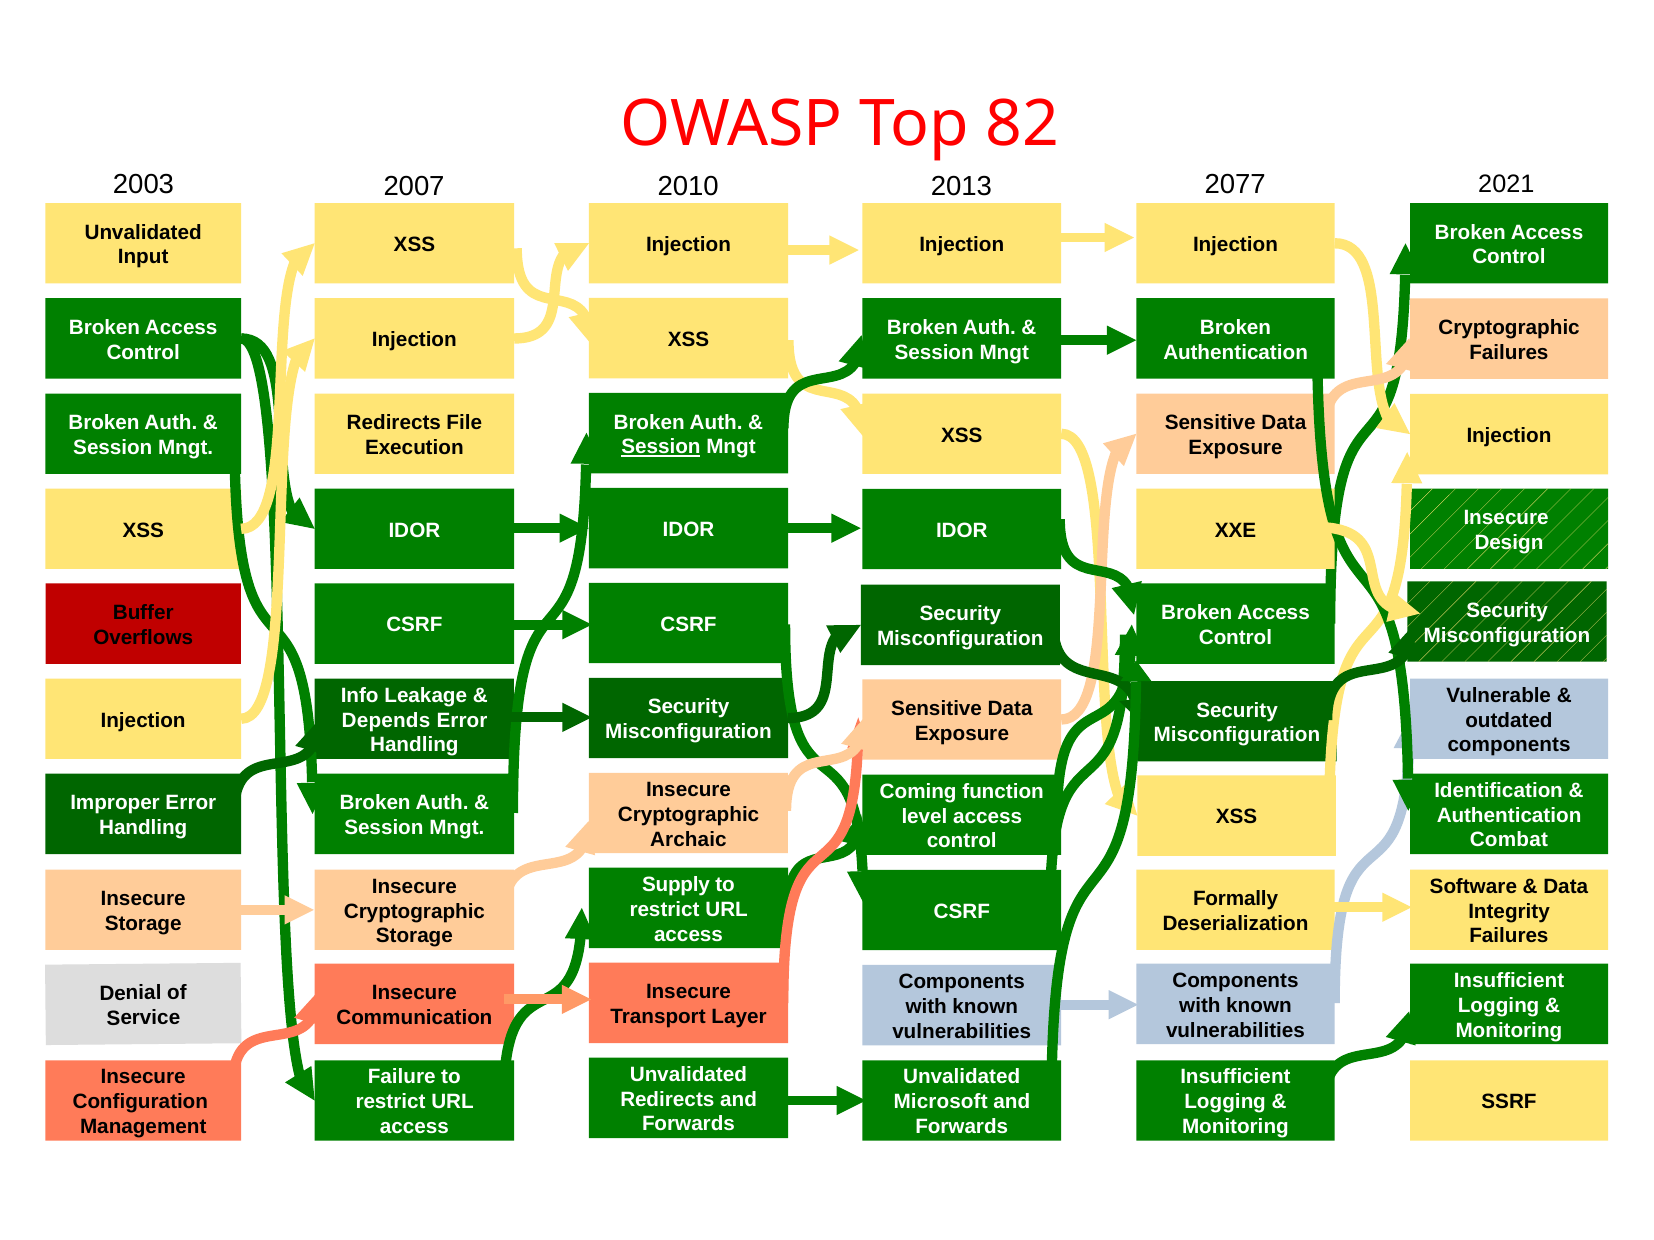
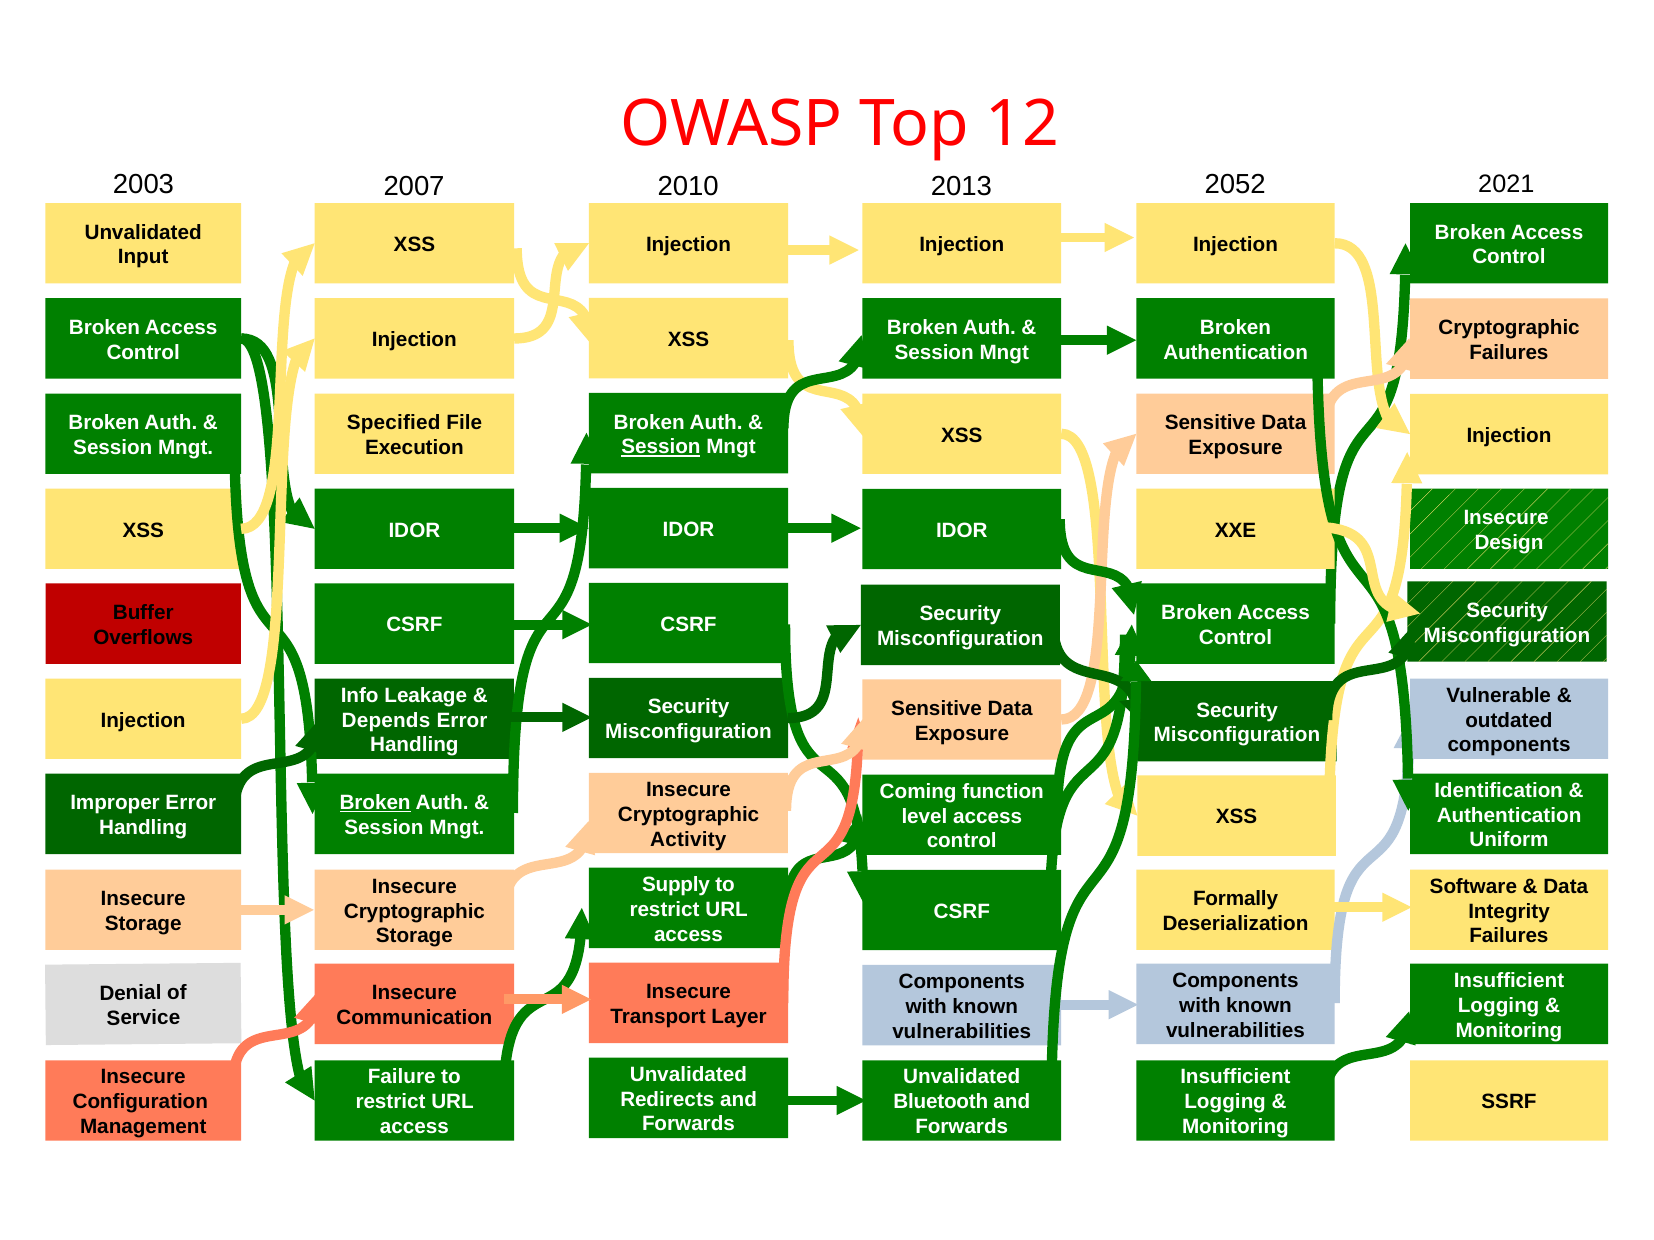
82: 82 -> 12 (1022, 124)
2077: 2077 -> 2052 (1235, 185)
Redirects: Redirects -> Specified (394, 423)
Broken underline: none -> present (375, 803)
Archaic: Archaic -> Activity (688, 840)
Combat: Combat -> Uniform (1509, 840)
Microsoft: Microsoft -> Bluetooth (941, 1102)
